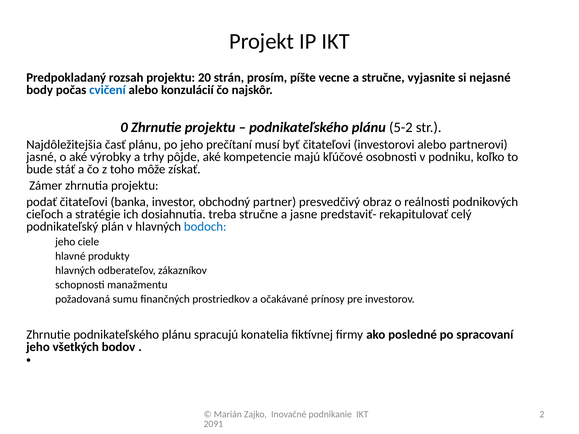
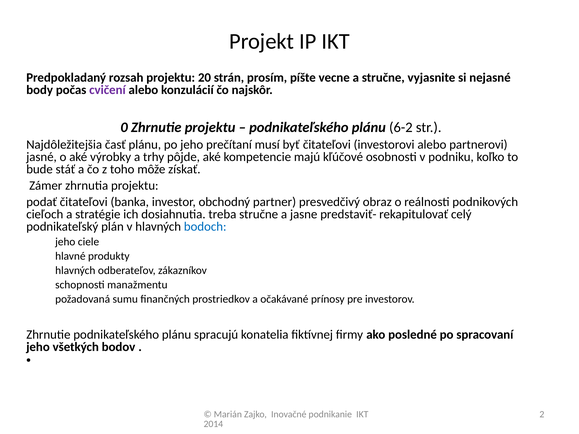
cvičení colour: blue -> purple (107, 90)
5-2: 5-2 -> 6-2 (401, 128)
2091: 2091 -> 2014 (213, 424)
